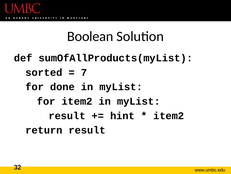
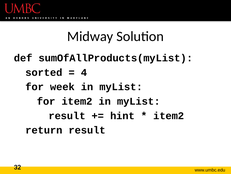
Boolean: Boolean -> Midway (90, 36)
7: 7 -> 4 (84, 72)
done: done -> week (62, 87)
